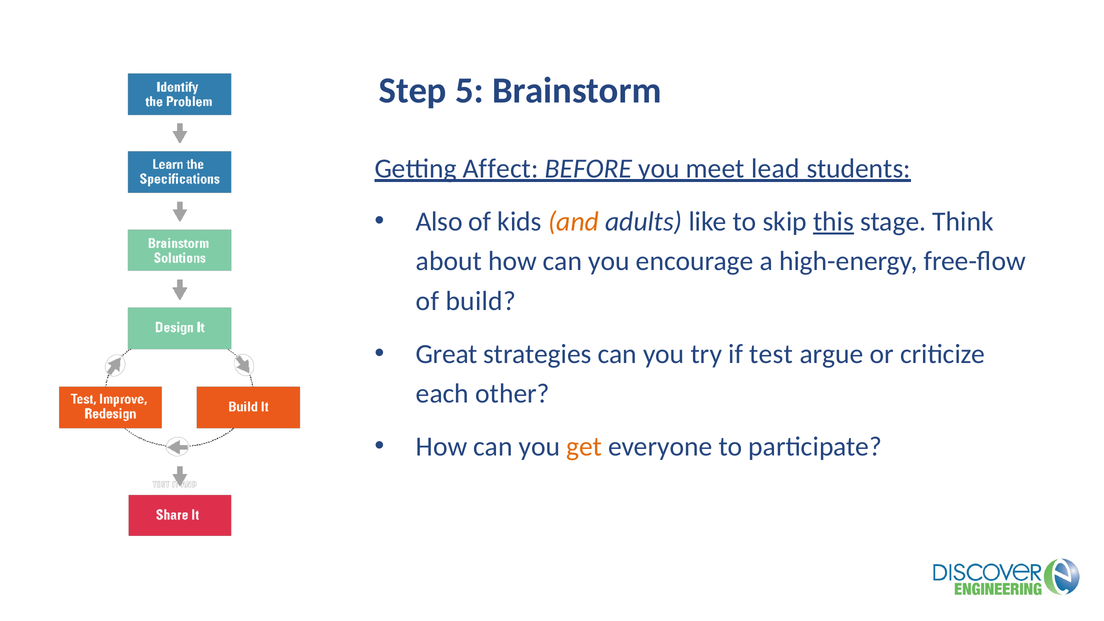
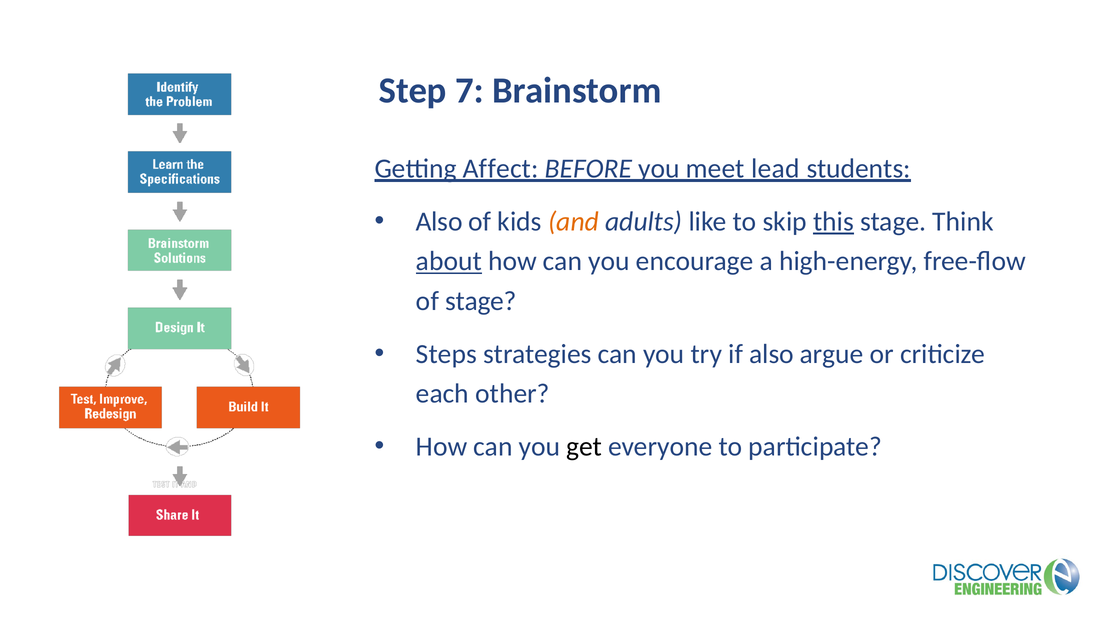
5: 5 -> 7 (469, 91)
about underline: none -> present (449, 261)
of build: build -> stage (481, 301)
Great: Great -> Steps (447, 354)
if test: test -> also (772, 354)
get colour: orange -> black (584, 447)
